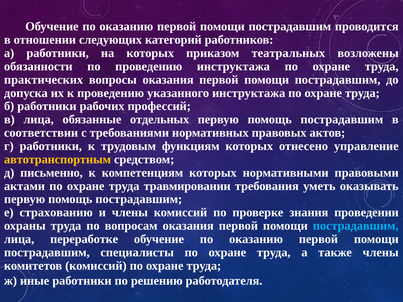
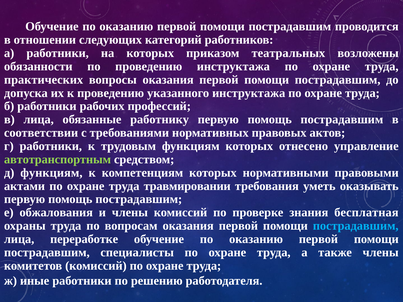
отдельных: отдельных -> работнику (160, 120)
автотранспортным colour: yellow -> light green (58, 160)
д письменно: письменно -> функциям (51, 173)
страхованию: страхованию -> обжалования (56, 213)
проведении: проведении -> бесплатная (366, 213)
